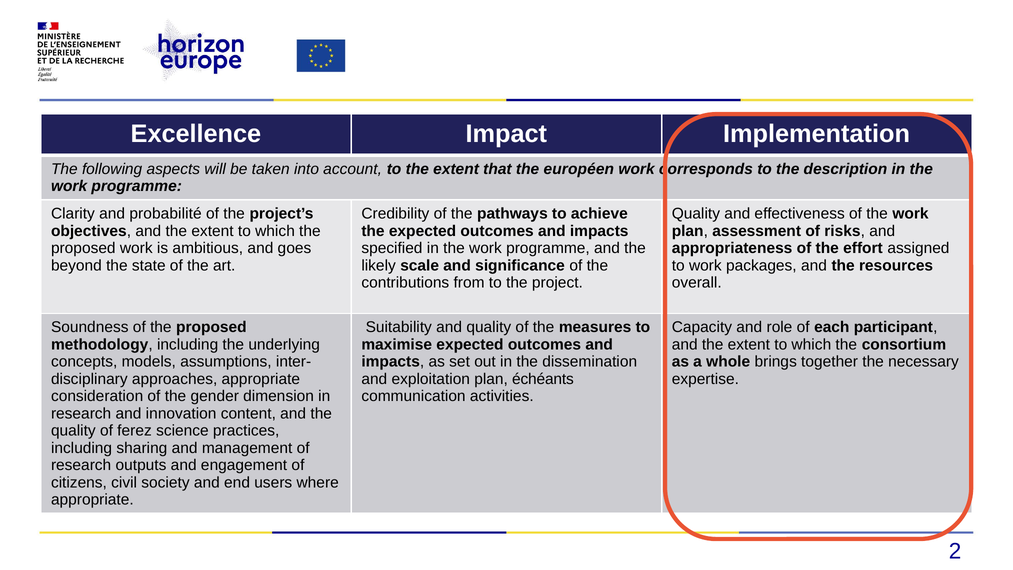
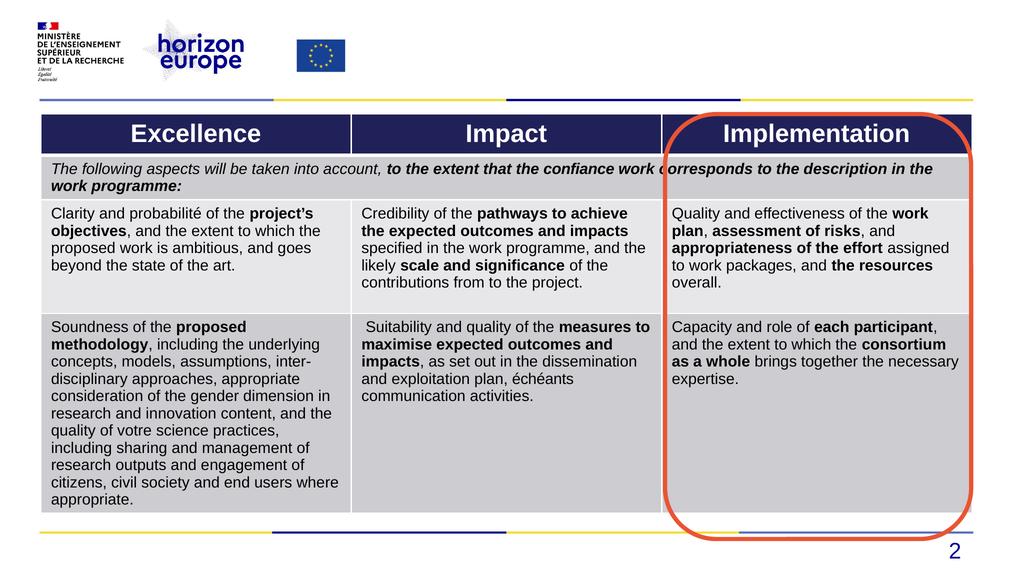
européen: européen -> confiance (579, 169)
ferez: ferez -> votre (135, 431)
